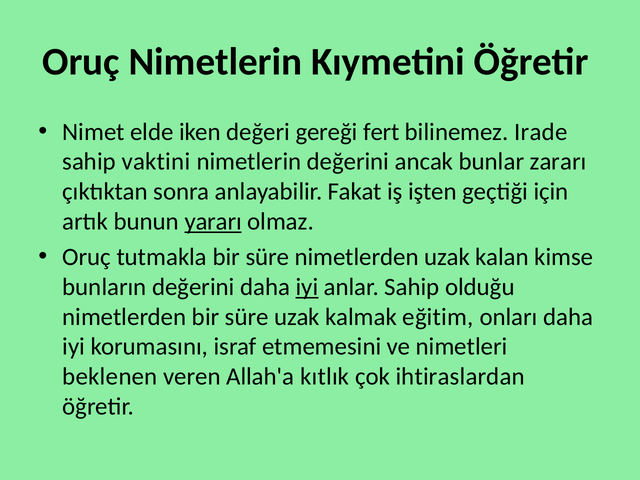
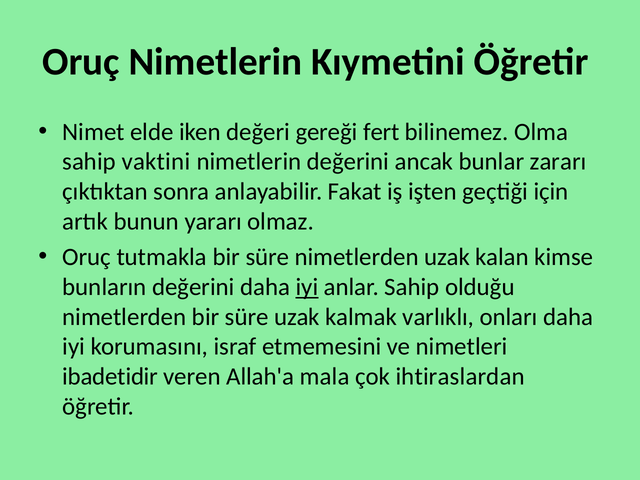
Irade: Irade -> Olma (541, 132)
yararı underline: present -> none (213, 222)
eğitim: eğitim -> varlıklı (438, 317)
beklenen: beklenen -> ibadetidir (110, 377)
kıtlık: kıtlık -> mala (325, 377)
